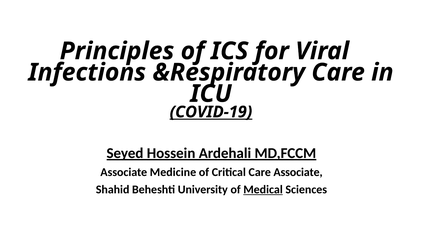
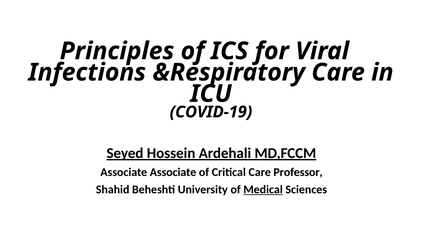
COVID-19 underline: present -> none (211, 112)
Associate Medicine: Medicine -> Associate (173, 172)
Care Associate: Associate -> Professor (298, 172)
